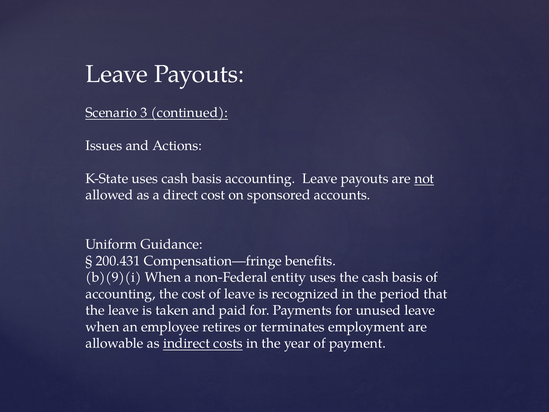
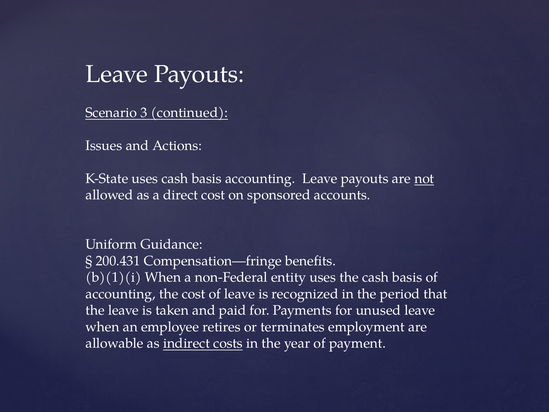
b)(9)(i: b)(9)(i -> b)(1)(i (113, 277)
